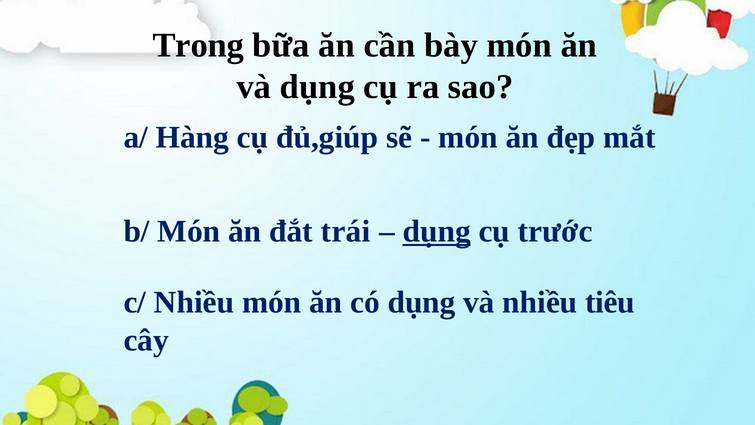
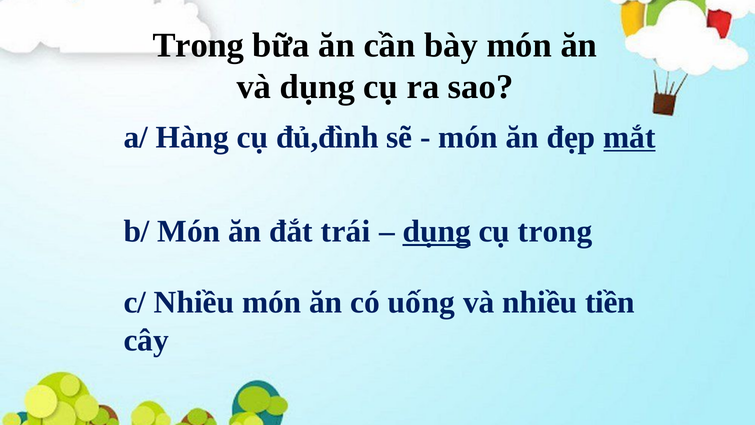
đủ,giúp: đủ,giúp -> đủ,đình (327, 137)
mắt underline: none -> present (629, 137)
cụ trước: trước -> trong (555, 231)
có dụng: dụng -> uống (421, 302)
tiêu: tiêu -> tiền (610, 302)
